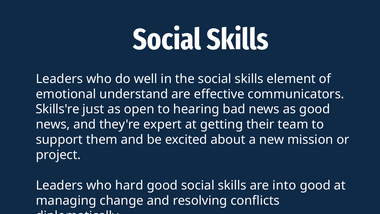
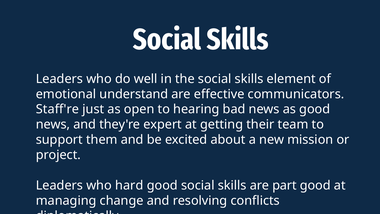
Skills're: Skills're -> Staff're (57, 109)
into: into -> part (284, 185)
